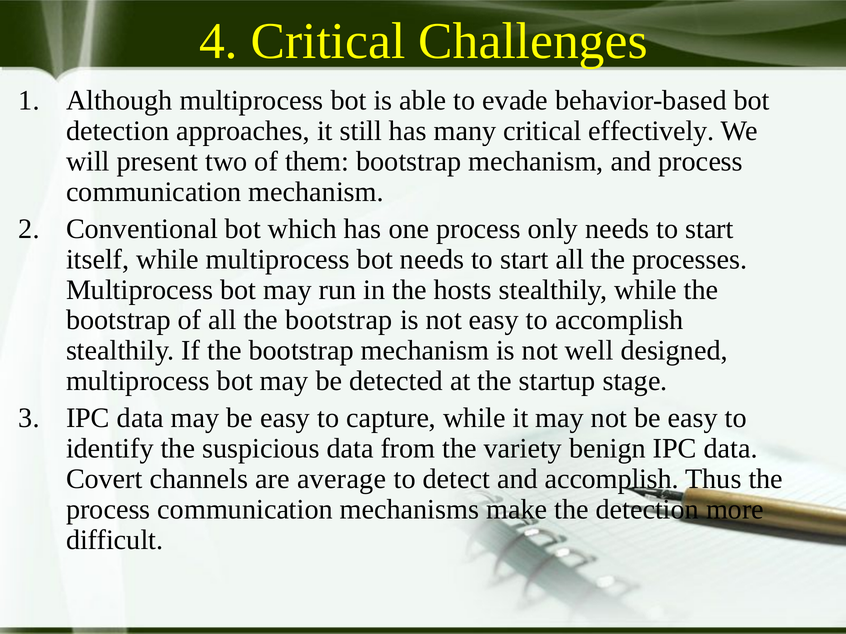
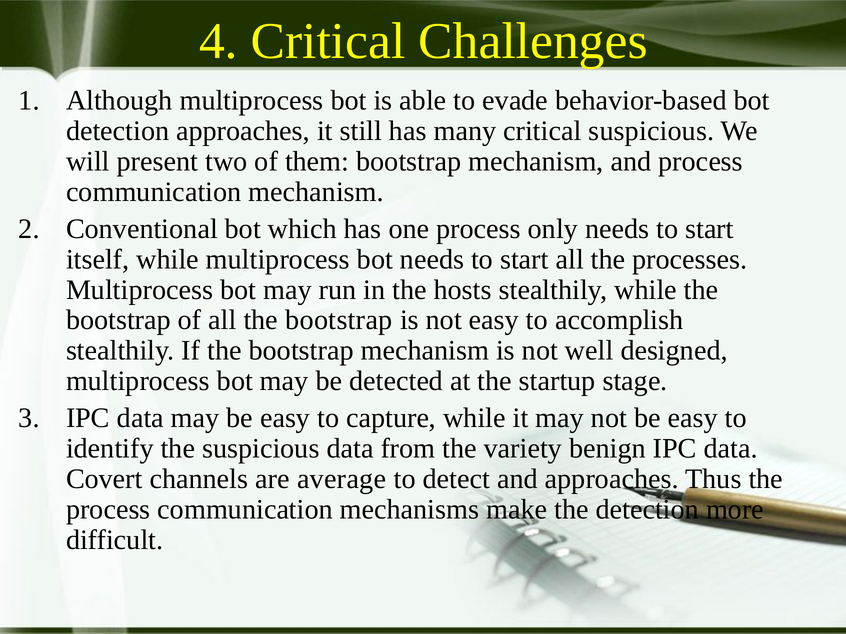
critical effectively: effectively -> suspicious (651, 131)
and accomplish: accomplish -> approaches (612, 479)
